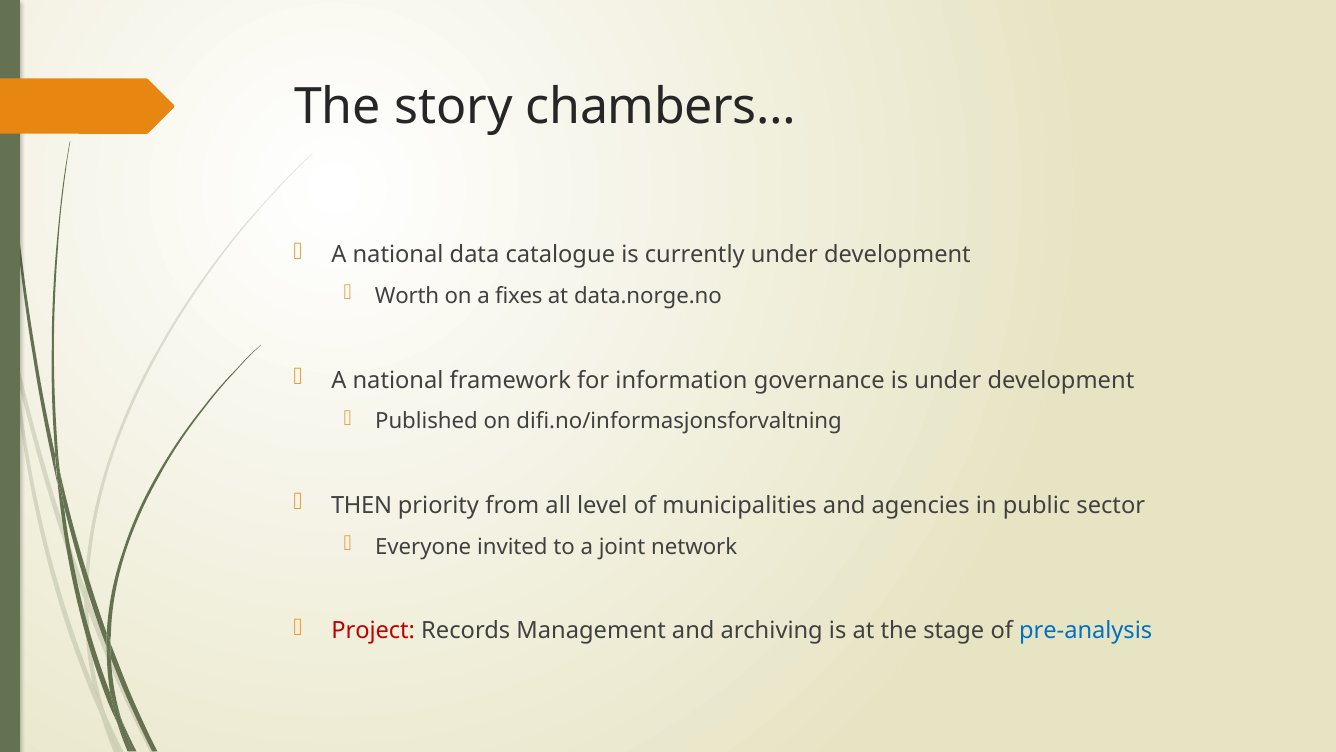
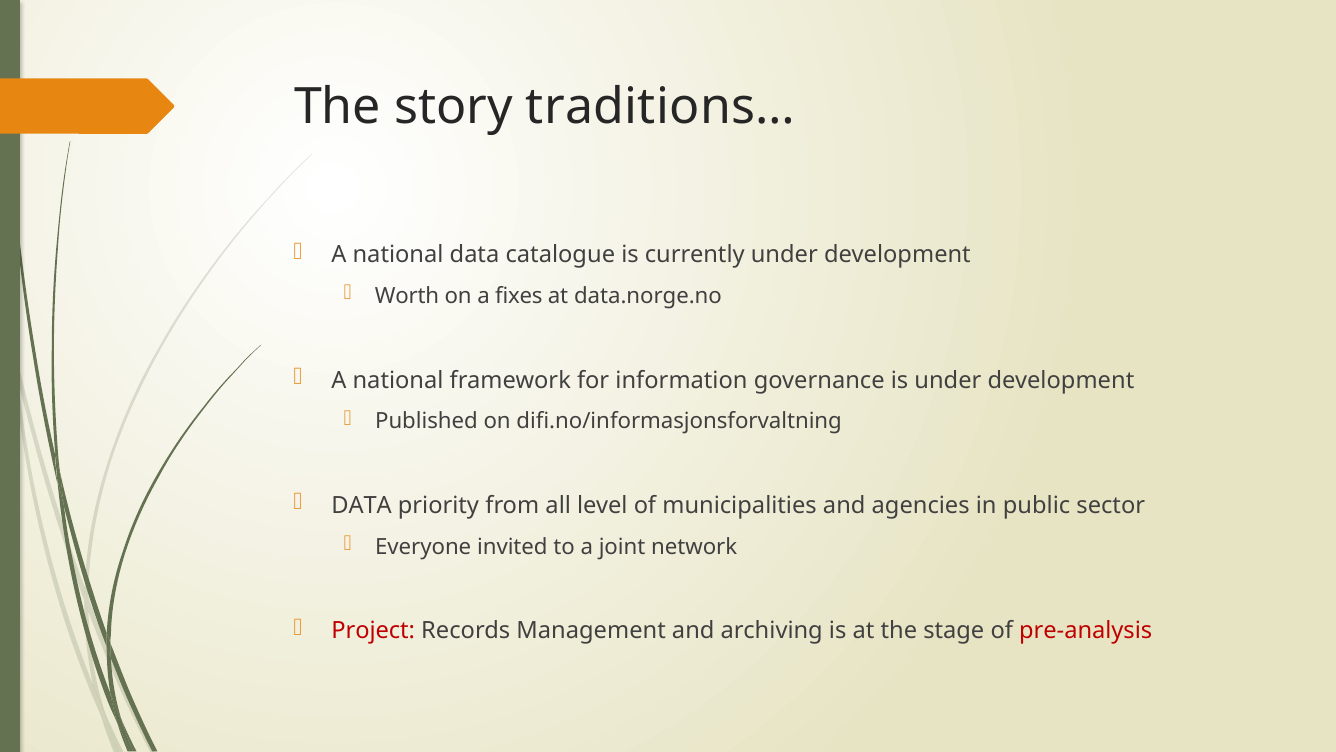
chambers…: chambers… -> traditions… (661, 107)
THEN: THEN -> DATA (362, 505)
pre-analysis colour: blue -> red (1086, 631)
